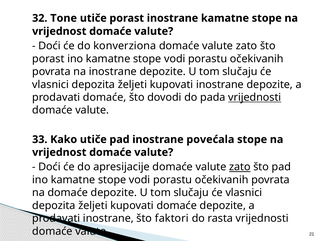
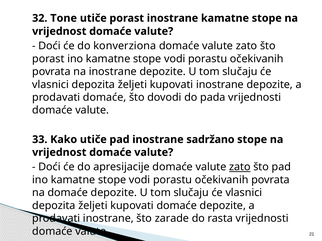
vrijednosti underline: present -> none (255, 98)
povećala: povećala -> sadržano (210, 140)
faktori: faktori -> zarade (172, 219)
